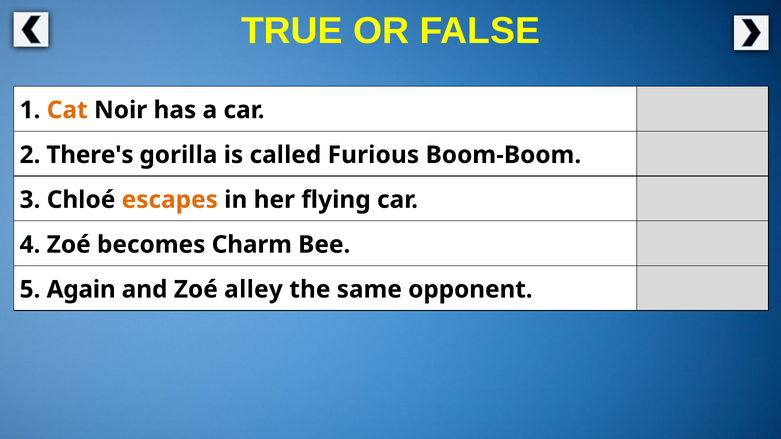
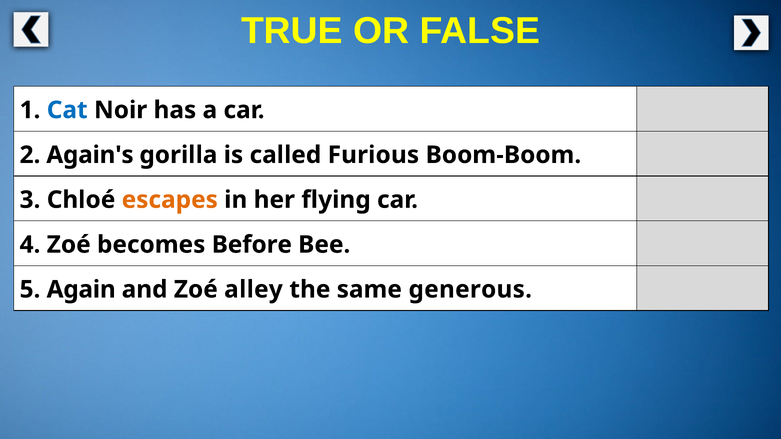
Cat colour: orange -> blue (67, 110)
There's: There's -> Again's (90, 155)
Charm: Charm -> Before (252, 245)
opponent: opponent -> generous (470, 290)
